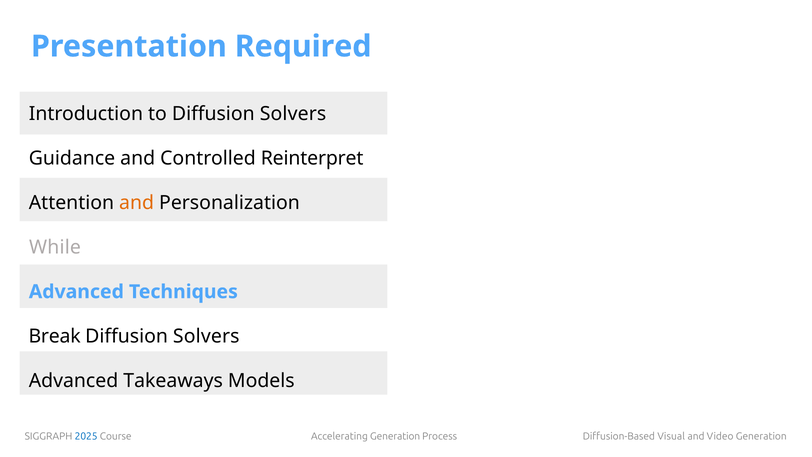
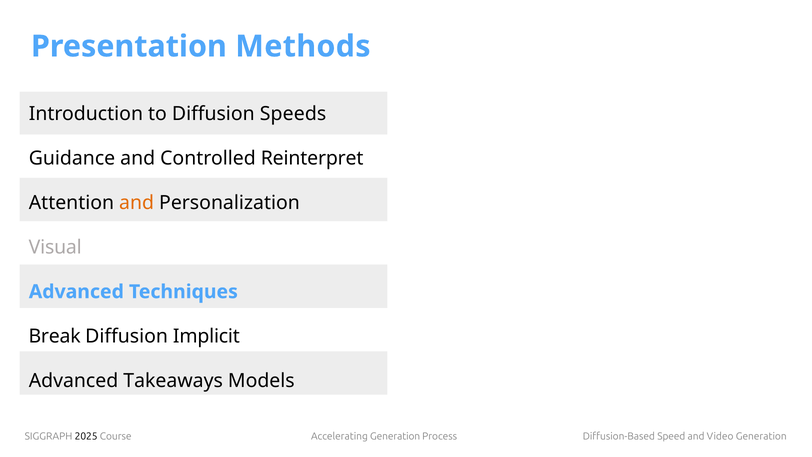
Required: Required -> Methods (303, 46)
to Diffusion Solvers: Solvers -> Speeds (293, 114)
While: While -> Visual (55, 247)
Solvers: Solvers -> Implicit (206, 336)
2025 colour: blue -> black (86, 436)
Visual: Visual -> Speed (671, 436)
